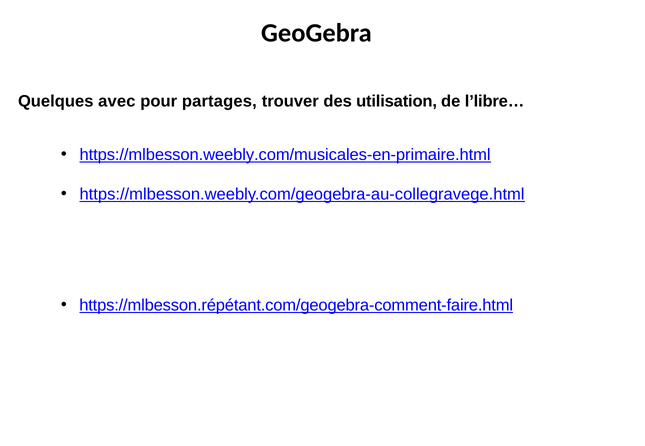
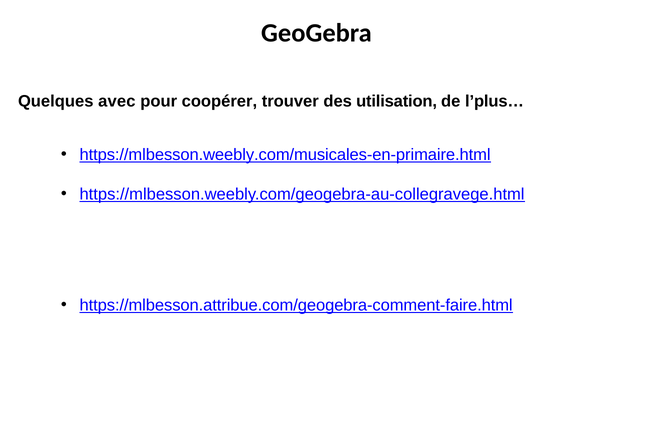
partages: partages -> coopérer (219, 101)
l’libre…: l’libre… -> l’plus… (495, 101)
https://mlbesson.répétant.com/geogebra-comment-faire.html: https://mlbesson.répétant.com/geogebra-comment-faire.html -> https://mlbesson.attribue.com/geogebra-comment-faire.html (296, 306)
